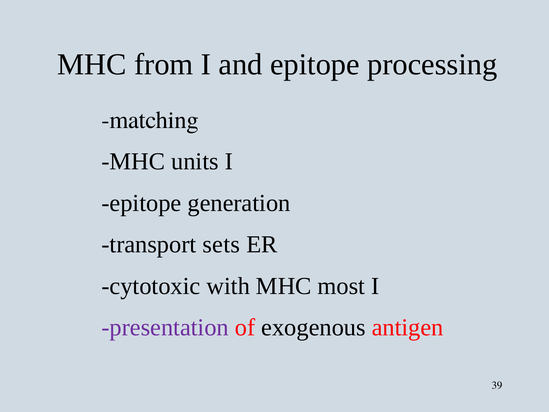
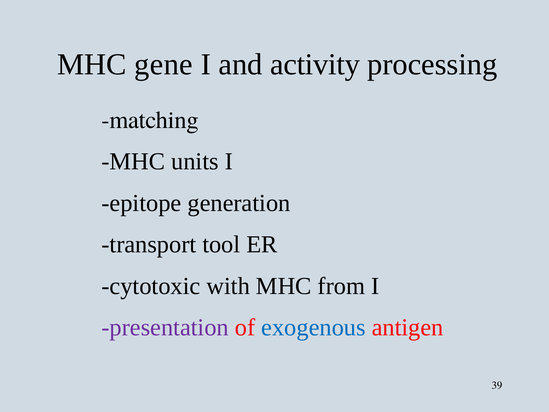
from: from -> gene (164, 64)
and epitope: epitope -> activity (315, 64)
sets: sets -> tool (221, 244)
most: most -> from (341, 286)
exogenous colour: black -> blue (313, 327)
